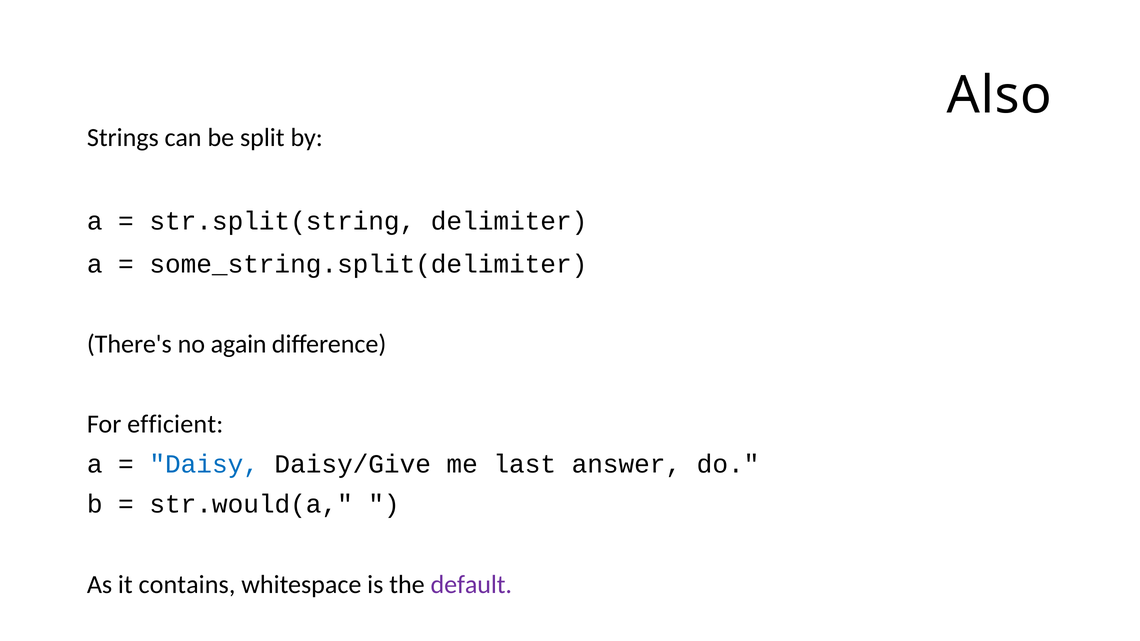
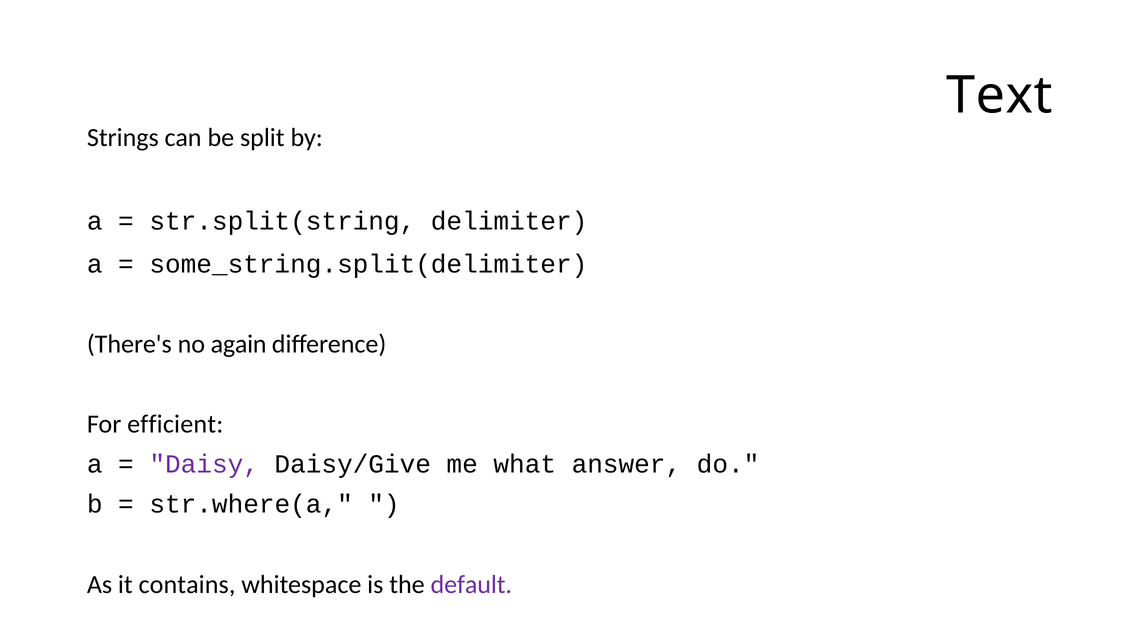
Also: Also -> Text (999, 96)
Daisy colour: blue -> purple (204, 464)
last: last -> what (525, 464)
str.would(a: str.would(a -> str.where(a (251, 505)
